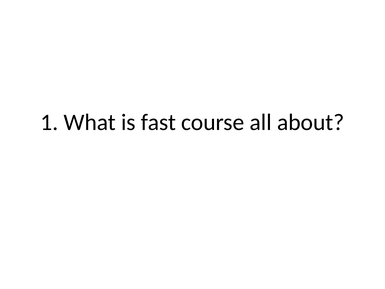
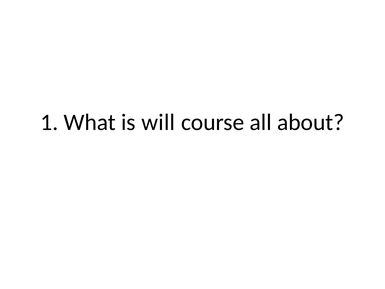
fast: fast -> will (158, 122)
